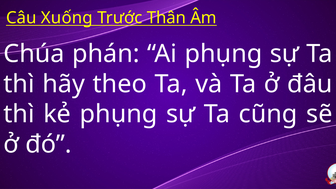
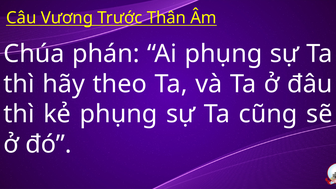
Xuống: Xuống -> Vương (67, 18)
